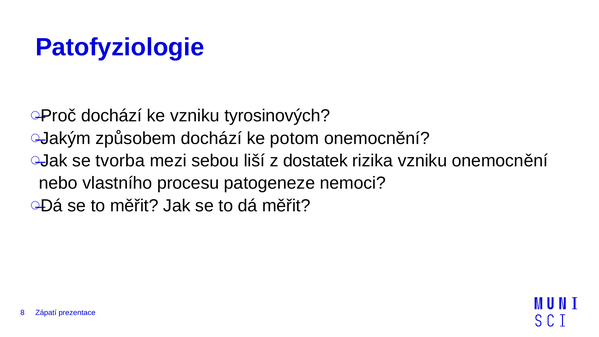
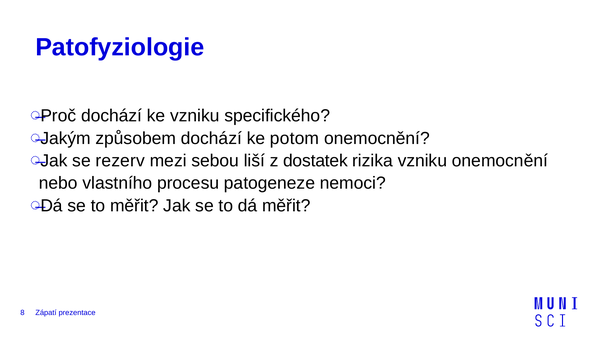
tyrosinových: tyrosinových -> specifického (277, 116)
tvorba: tvorba -> rezerv (120, 161)
